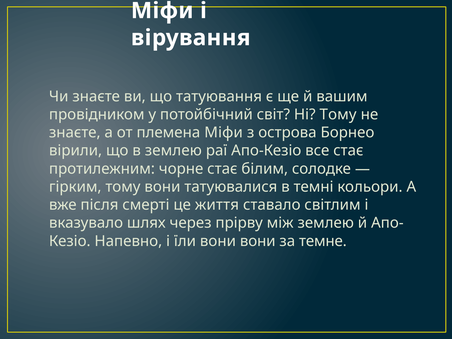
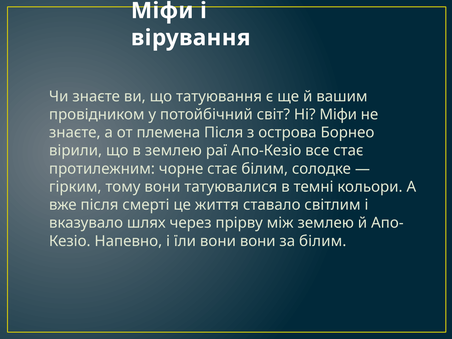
Ні Тому: Тому -> Міфи (338, 115)
племена Міфи: Міфи -> Після (224, 133)
за темне: темне -> білим (323, 241)
